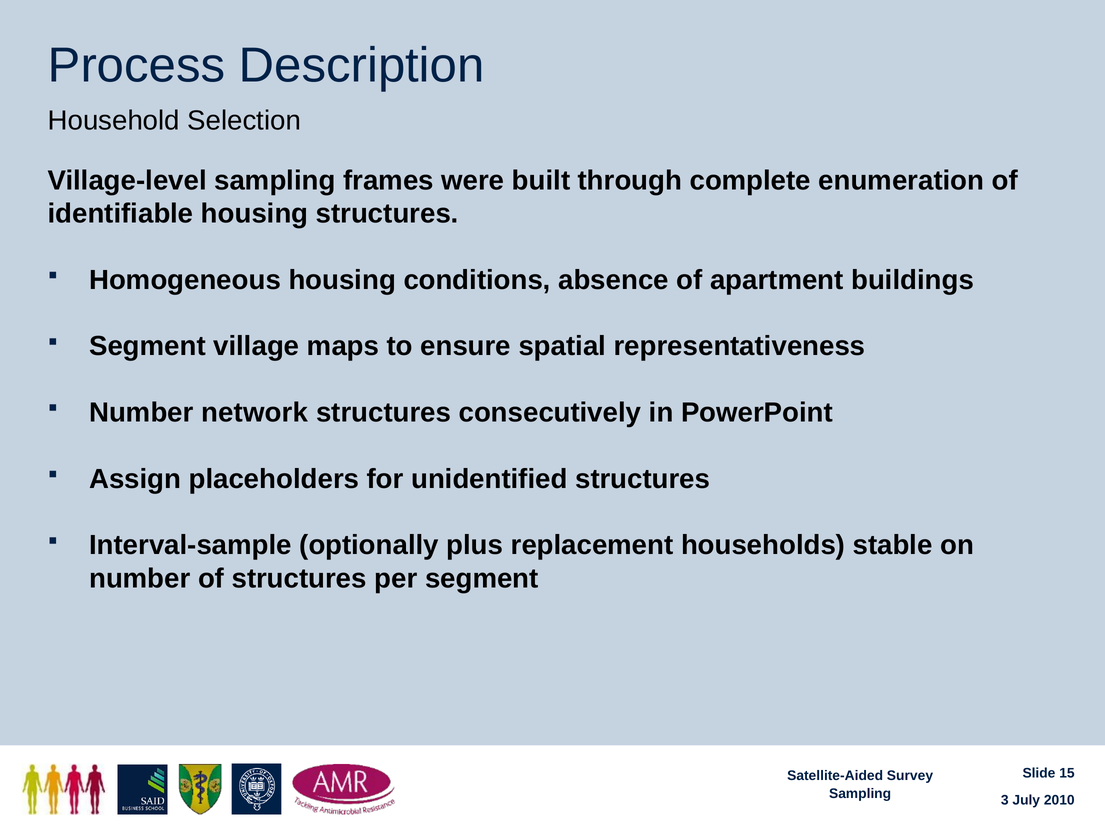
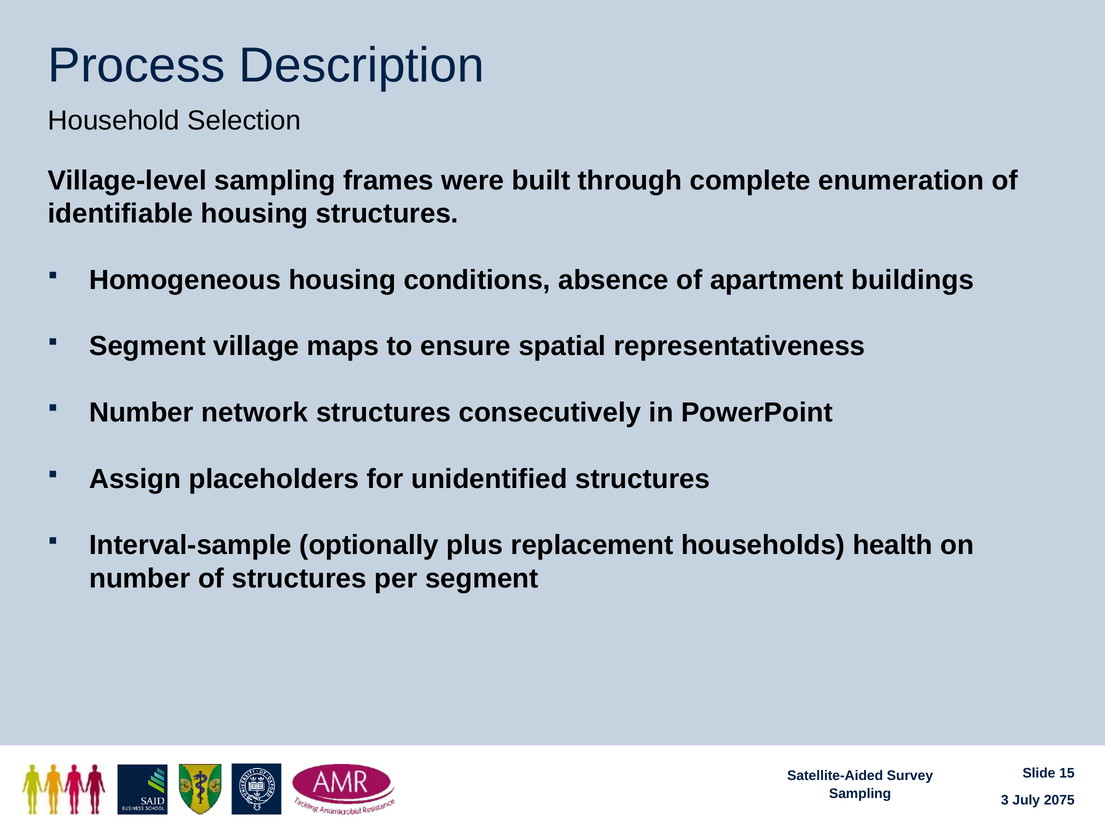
stable: stable -> health (893, 545)
2010: 2010 -> 2075 (1059, 800)
